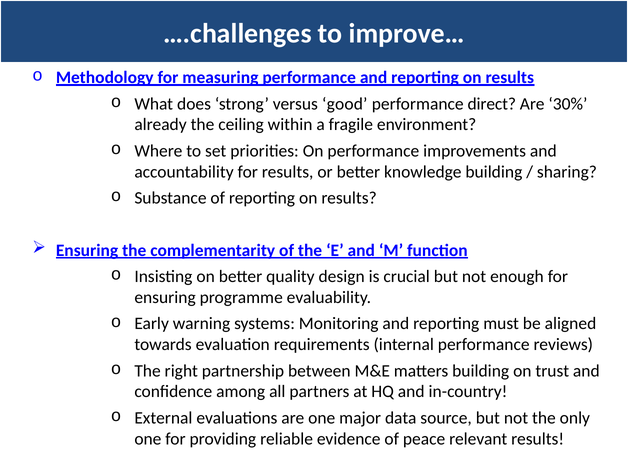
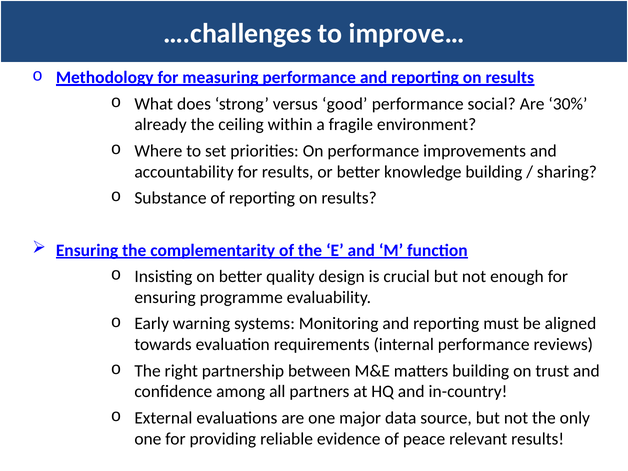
direct: direct -> social (492, 104)
